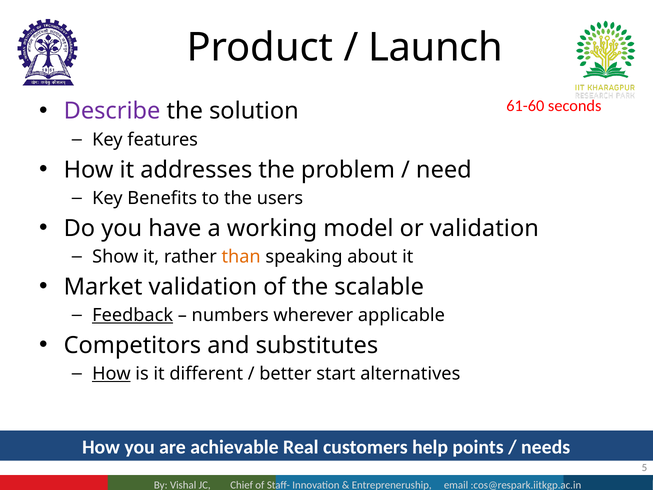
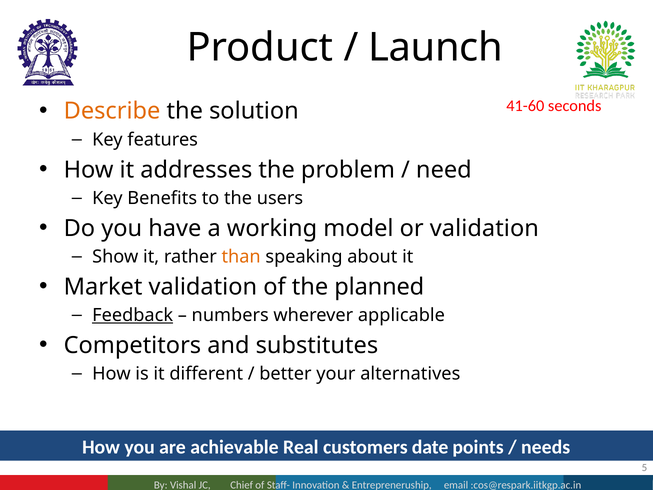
Describe colour: purple -> orange (112, 111)
61-60: 61-60 -> 41-60 (525, 106)
scalable: scalable -> planned (379, 287)
How underline: present -> none (111, 373)
start: start -> your (336, 373)
help: help -> date (430, 447)
